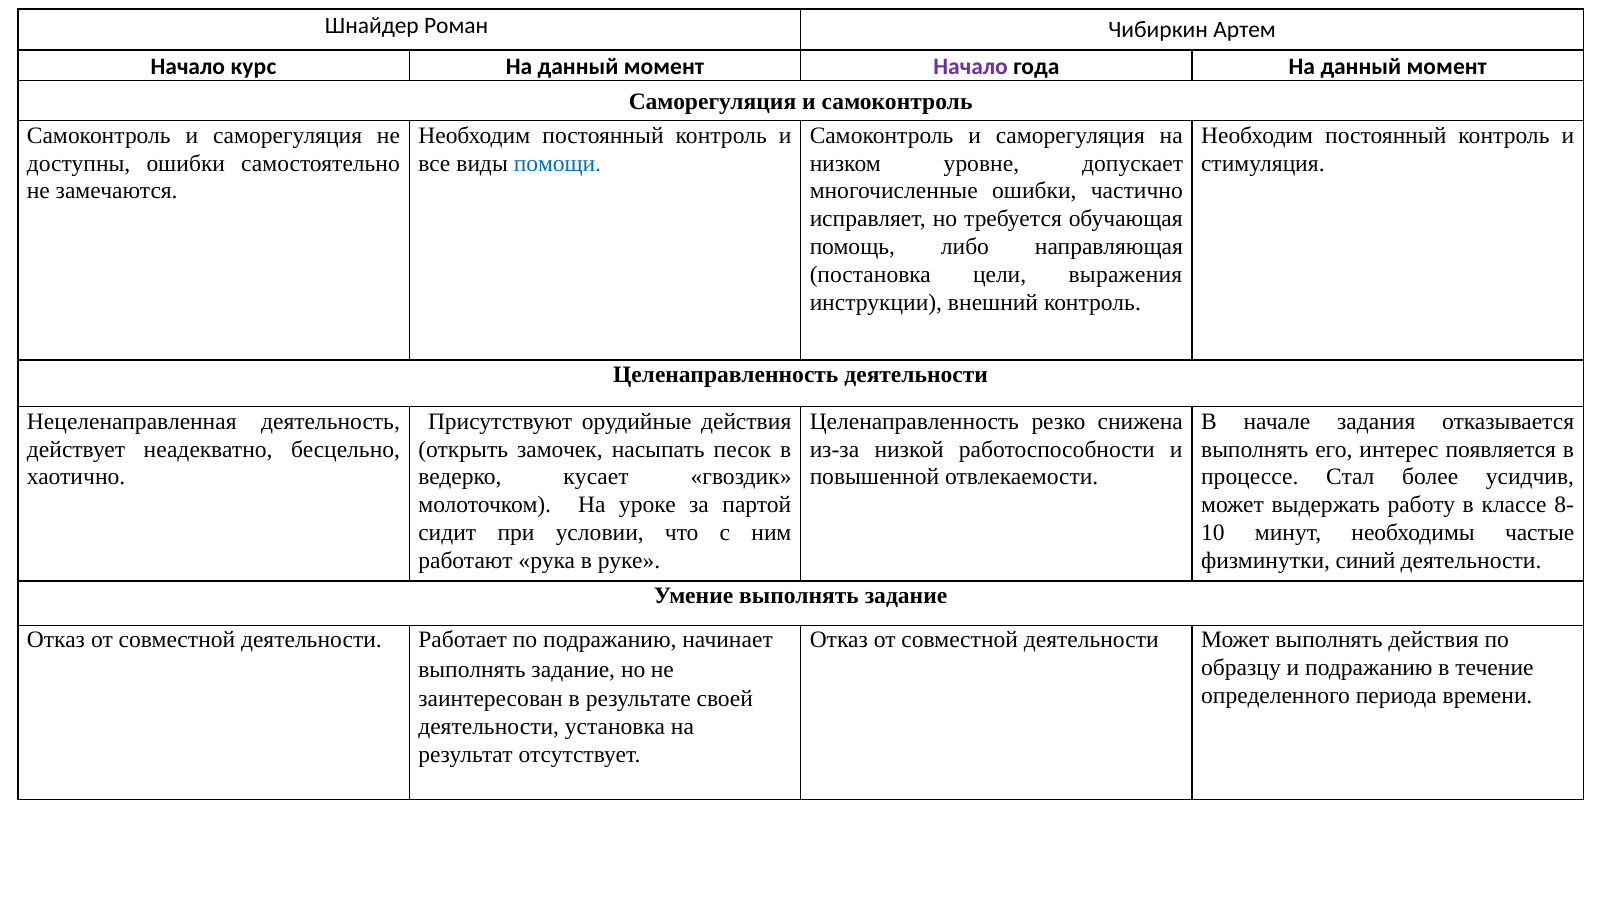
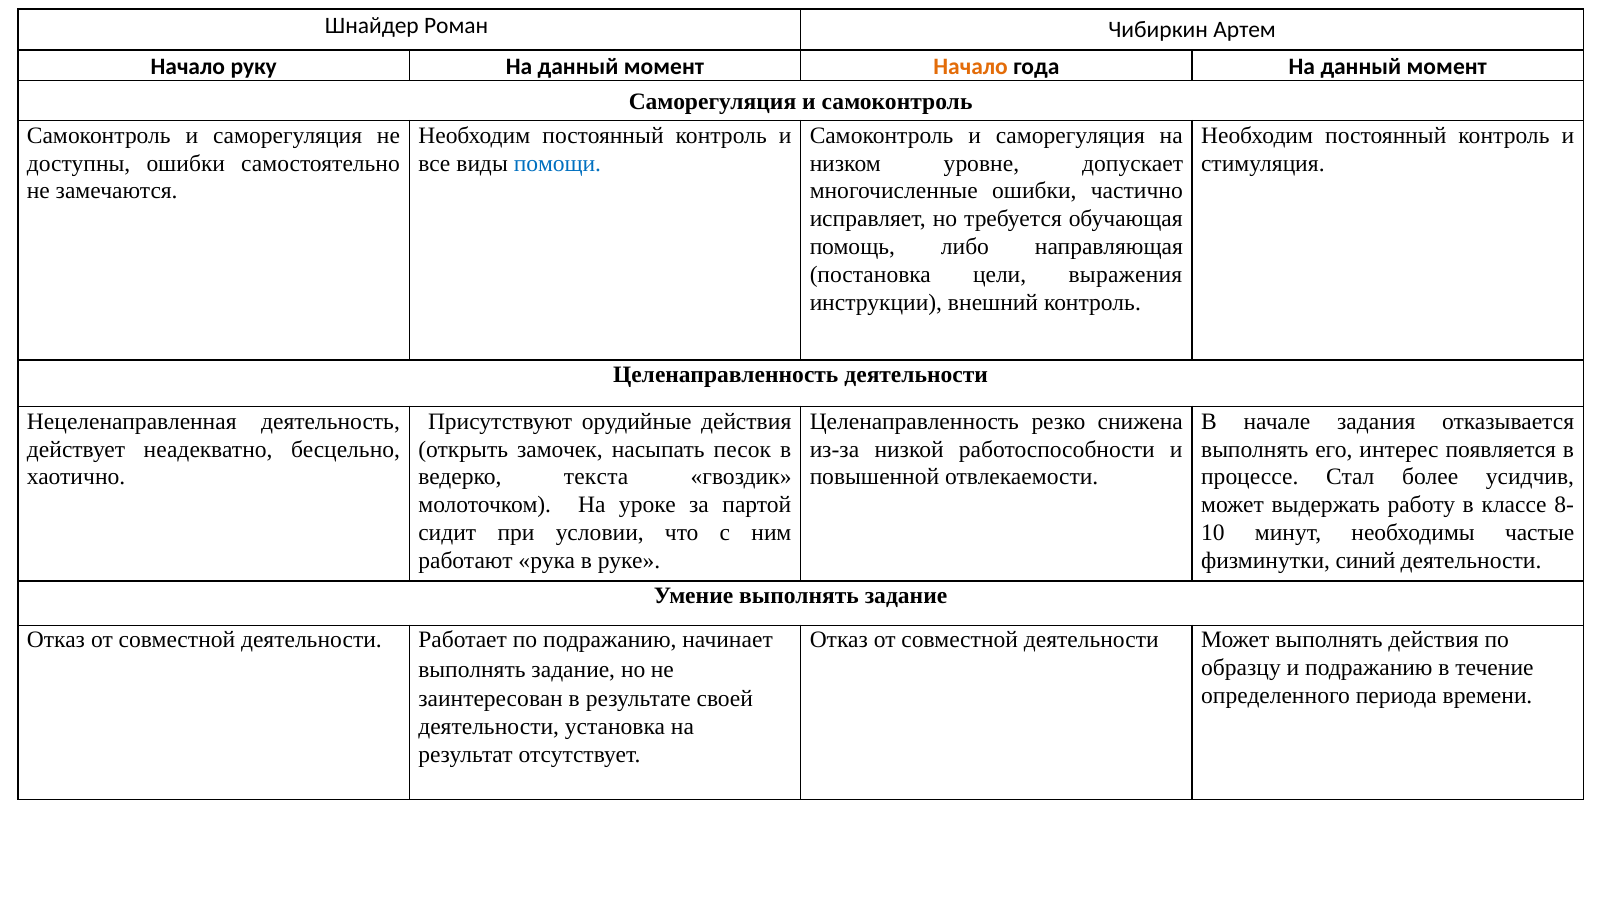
курс: курс -> руку (254, 66)
Начало colour: purple -> orange (971, 66)
кусает: кусает -> текста (596, 477)
